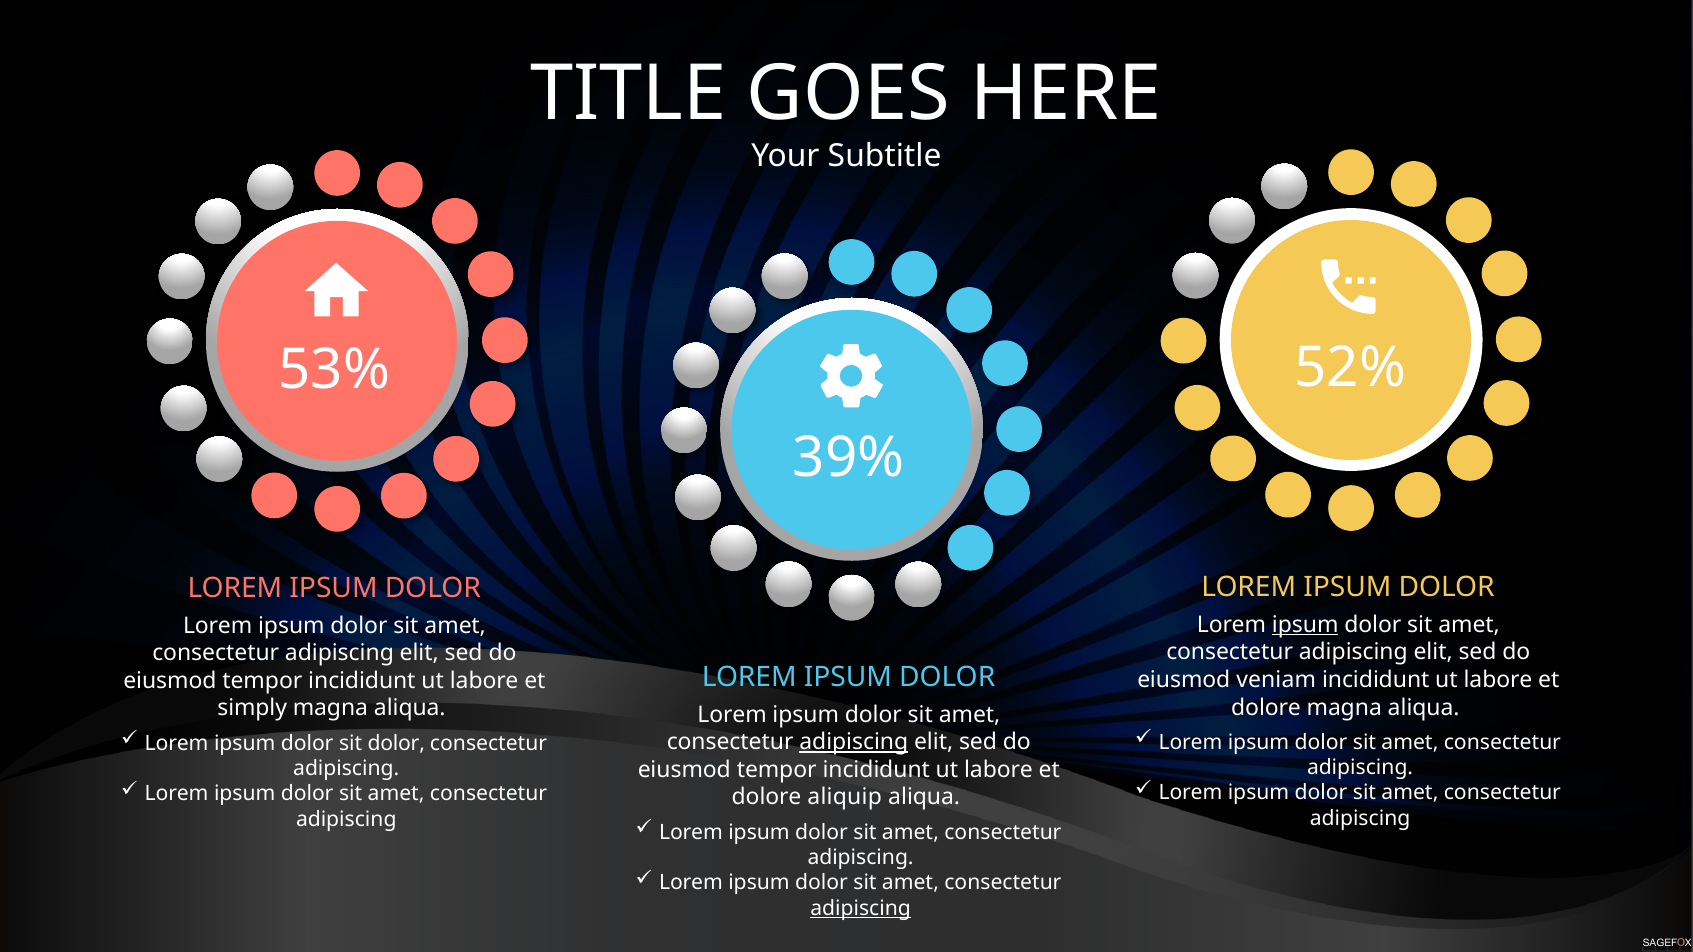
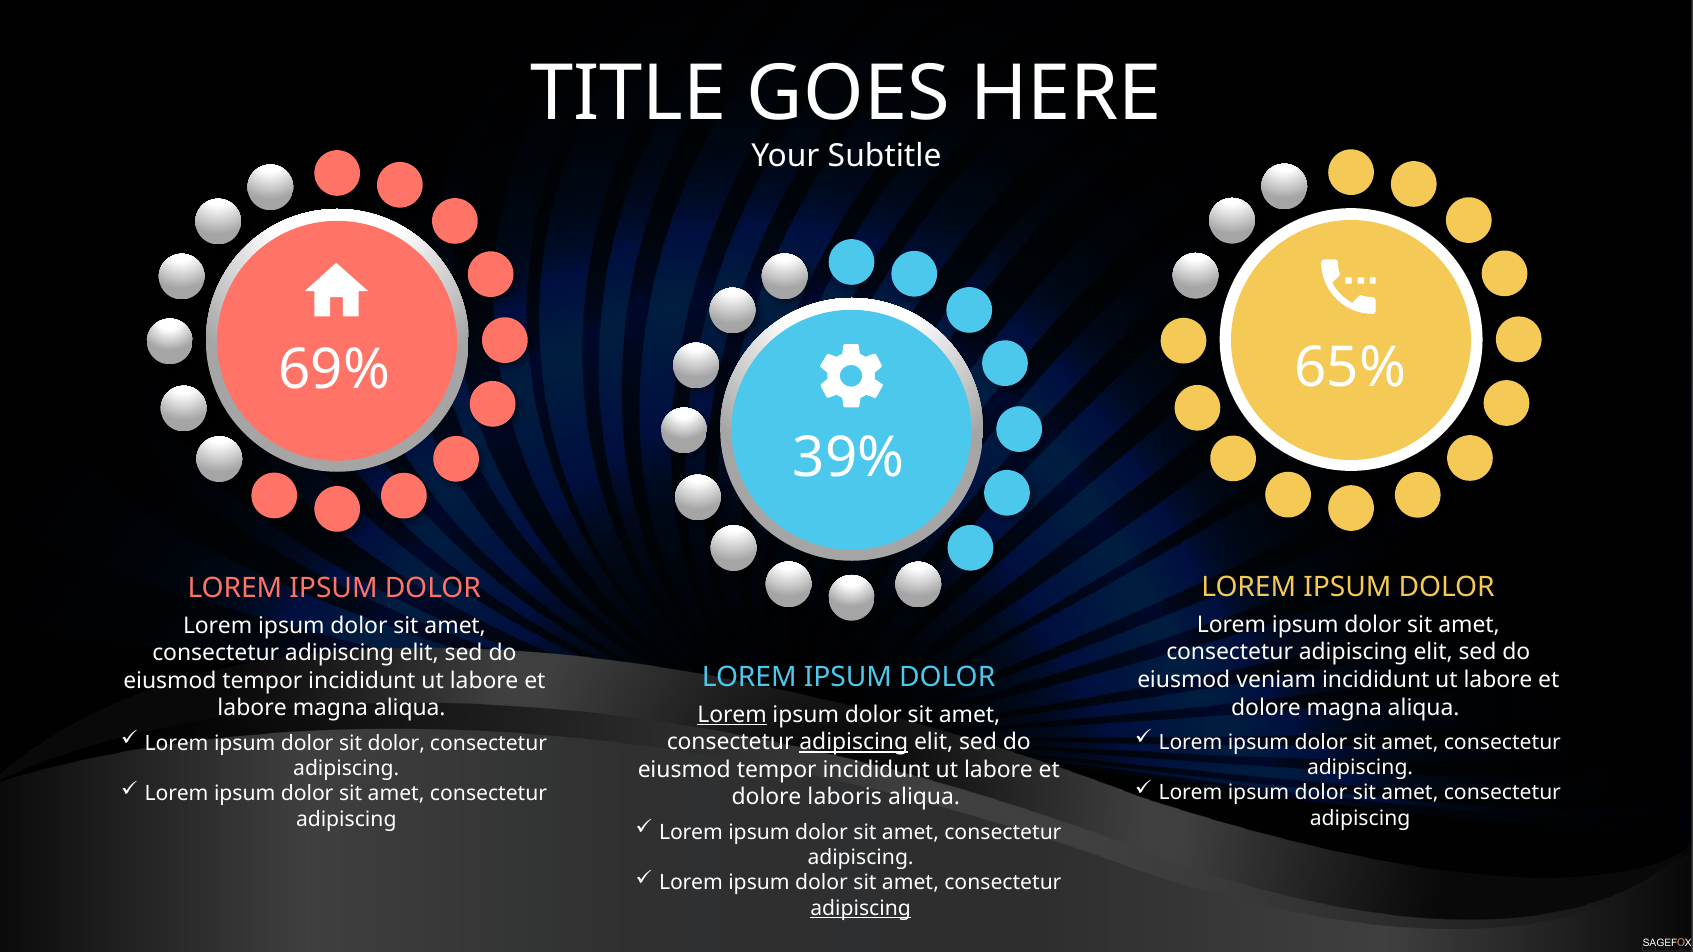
52%: 52% -> 65% (1350, 368)
53%: 53% -> 69% (334, 370)
ipsum underline: present -> none (1305, 625)
simply: simply -> labore (252, 708)
Lorem underline: none -> present (732, 715)
aliquip: aliquip -> laboris (845, 798)
